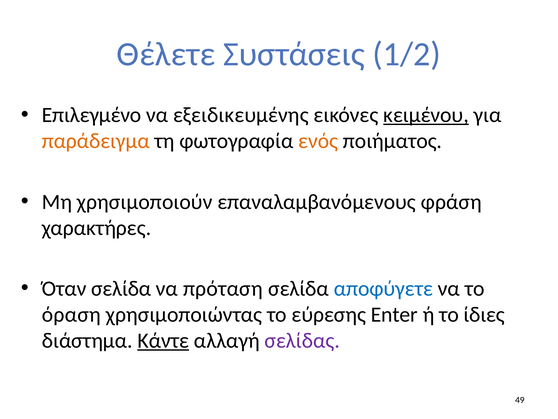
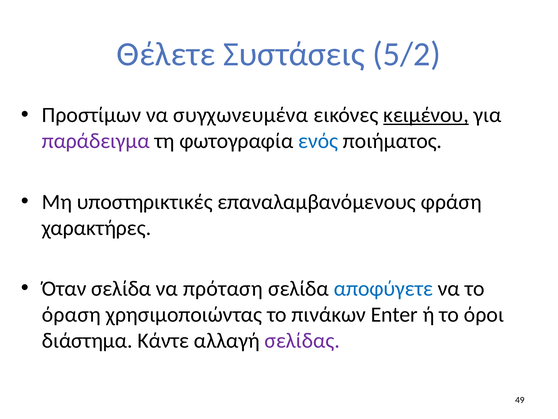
1/2: 1/2 -> 5/2 (407, 54)
Επιλεγμένο: Επιλεγμένο -> Προστίμων (91, 115)
εξειδικευμένης: εξειδικευμένης -> συγχωνευμένα (241, 115)
παράδειγμα colour: orange -> purple (96, 141)
ενός colour: orange -> blue (318, 141)
χρησιμοποιούν: χρησιμοποιούν -> υποστηρικτικές (145, 202)
εύρεσης: εύρεσης -> πινάκων (329, 314)
ίδιες: ίδιες -> όροι (484, 314)
Κάντε underline: present -> none (163, 340)
